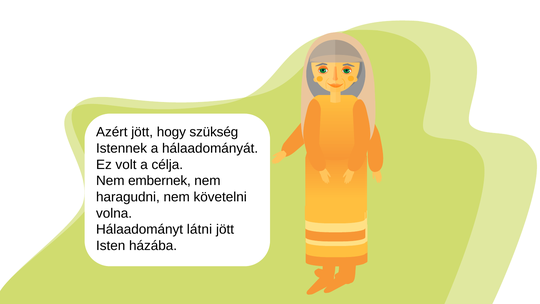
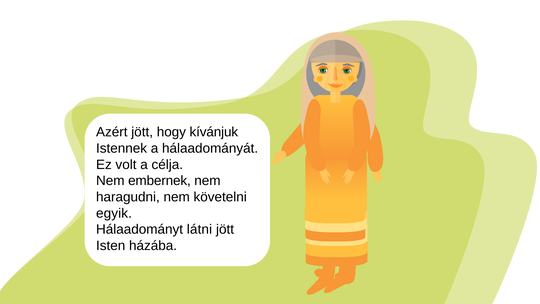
szükség: szükség -> kívánjuk (214, 132)
volna: volna -> egyik (114, 213)
